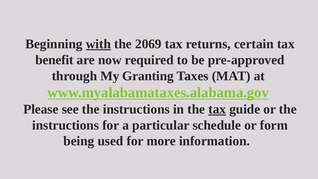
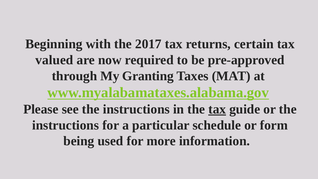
with underline: present -> none (98, 44)
2069: 2069 -> 2017 (148, 44)
benefit: benefit -> valued (54, 60)
